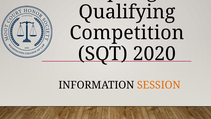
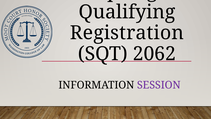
Competition: Competition -> Registration (127, 33)
2020: 2020 -> 2062 (154, 54)
SESSION colour: orange -> purple (159, 85)
